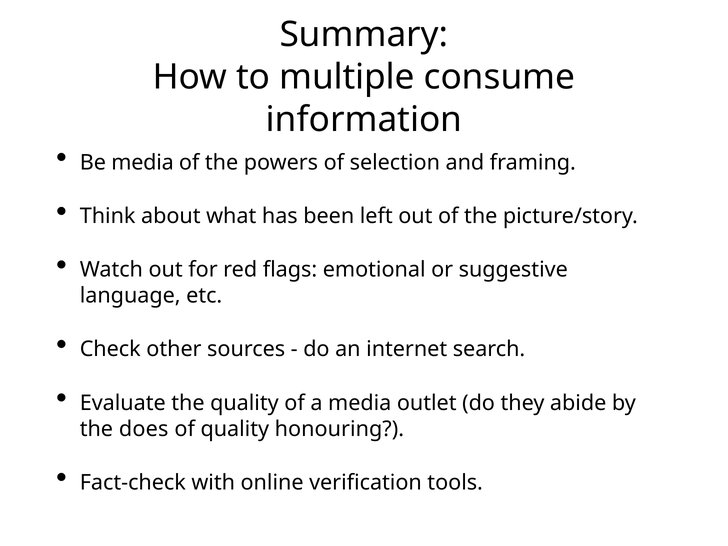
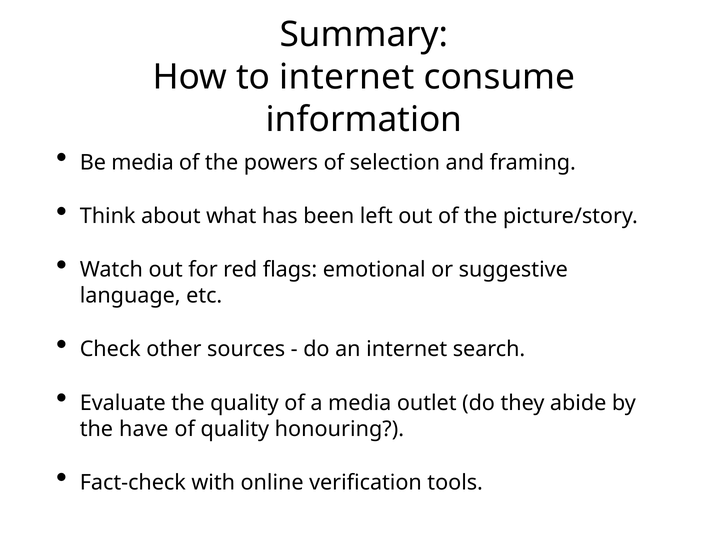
to multiple: multiple -> internet (347, 77)
does: does -> have (144, 429)
